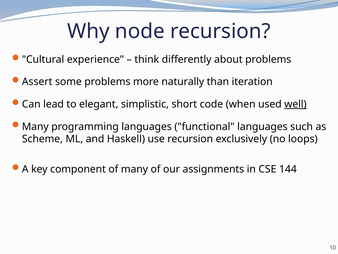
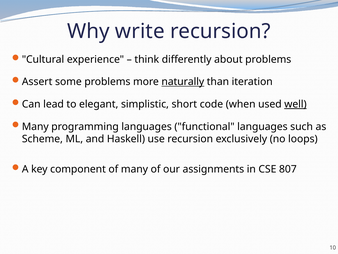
node: node -> write (140, 31)
naturally underline: none -> present (183, 82)
144: 144 -> 807 (288, 169)
